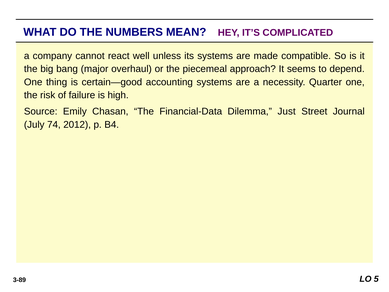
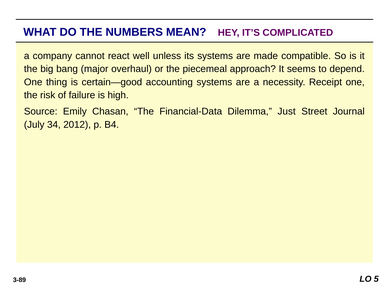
Quarter: Quarter -> Receipt (326, 82)
74: 74 -> 34 (54, 124)
